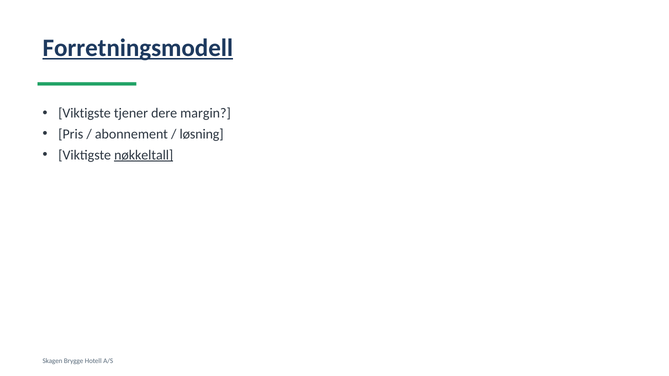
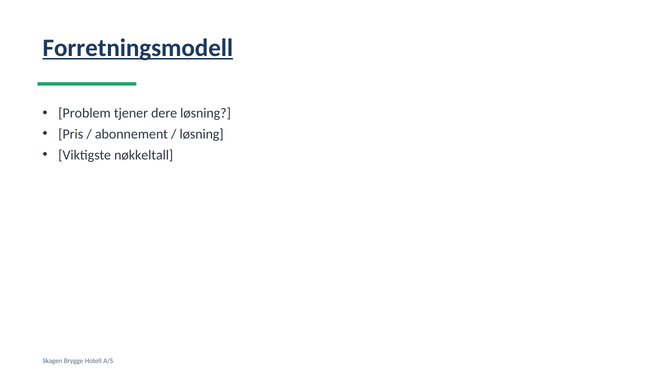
Viktigste: Viktigste -> Problem (84, 113)
dere margin: margin -> løsning (206, 113)
nøkkeltall underline: present -> none (144, 155)
